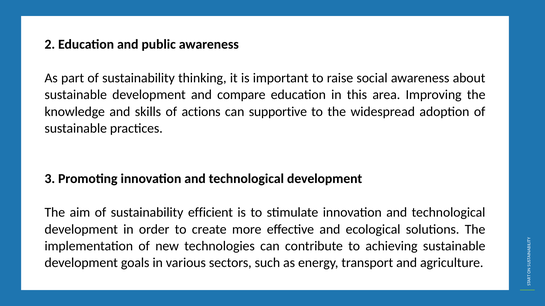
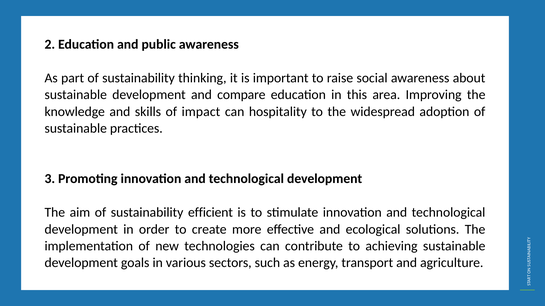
actions: actions -> impact (201, 112)
supportive: supportive -> hospitality (278, 112)
